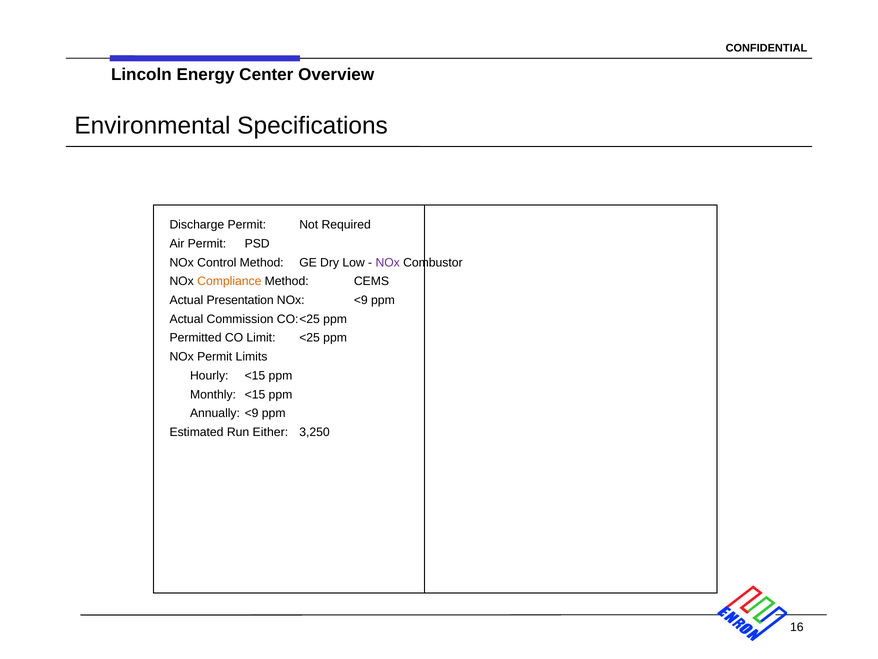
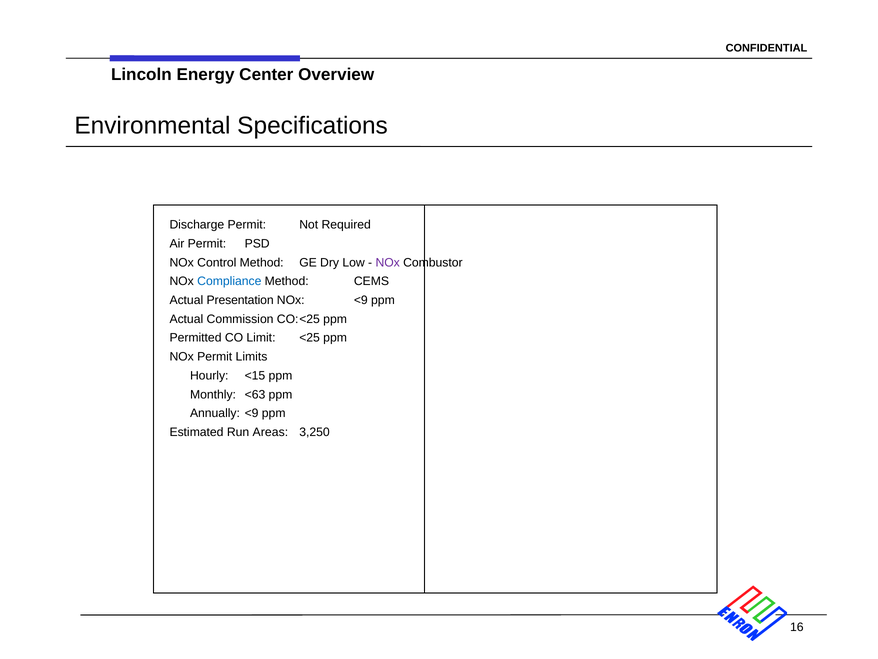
Compliance colour: orange -> blue (229, 281)
Monthly <15: <15 -> <63 (255, 394)
Either: Either -> Areas (270, 432)
